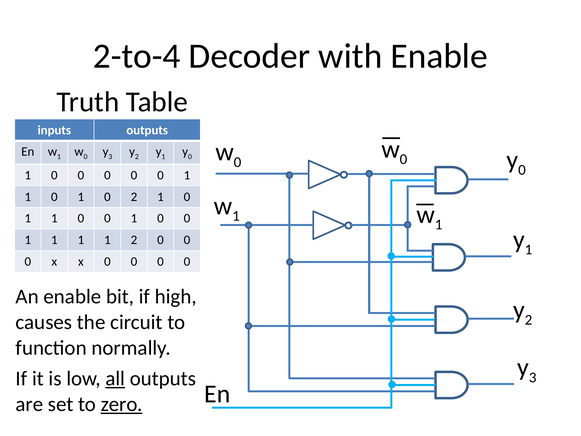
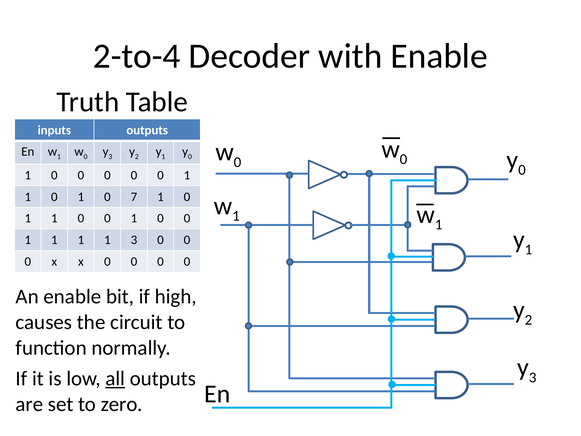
0 2: 2 -> 7 (134, 197)
1 2: 2 -> 3 (134, 240)
zero underline: present -> none (122, 404)
